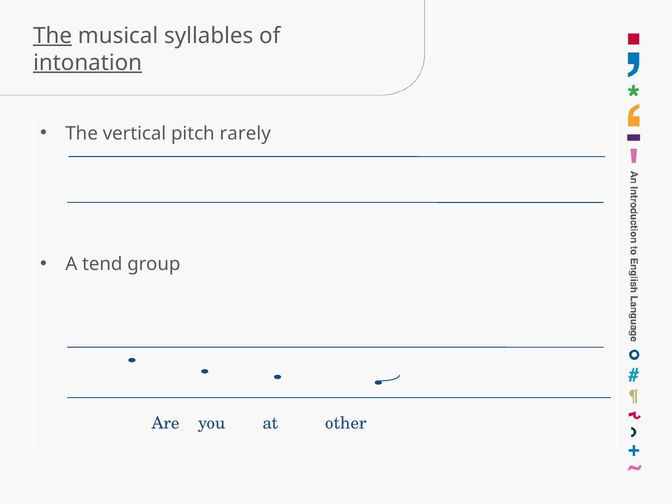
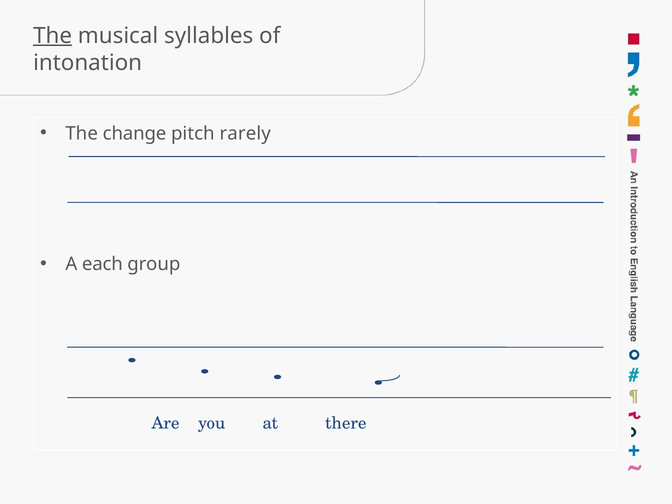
intonation underline: present -> none (88, 63)
vertical: vertical -> change (135, 133)
tend: tend -> each (102, 264)
other: other -> there (346, 423)
